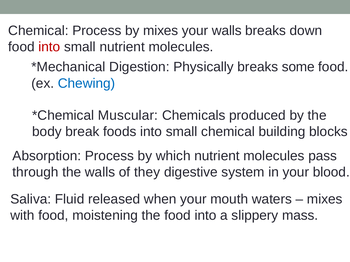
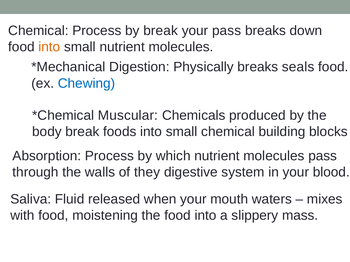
by mixes: mixes -> break (161, 31)
your walls: walls -> pass (227, 31)
into colour: red -> orange (49, 47)
some: some -> seals (298, 67)
